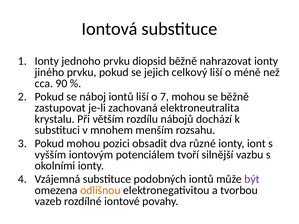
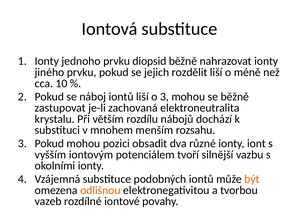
celkový: celkový -> rozdělit (190, 72)
90: 90 -> 10 (61, 83)
o 7: 7 -> 3 (164, 97)
být colour: purple -> orange (252, 179)
